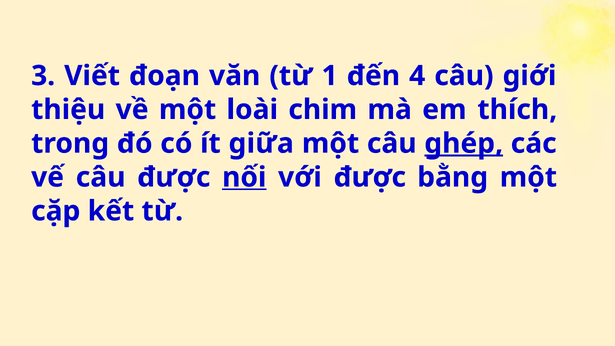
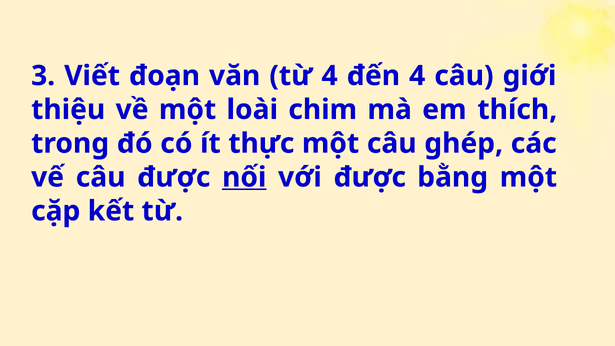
từ 1: 1 -> 4 (330, 76)
giữa: giữa -> thực (261, 143)
ghép underline: present -> none (464, 143)
